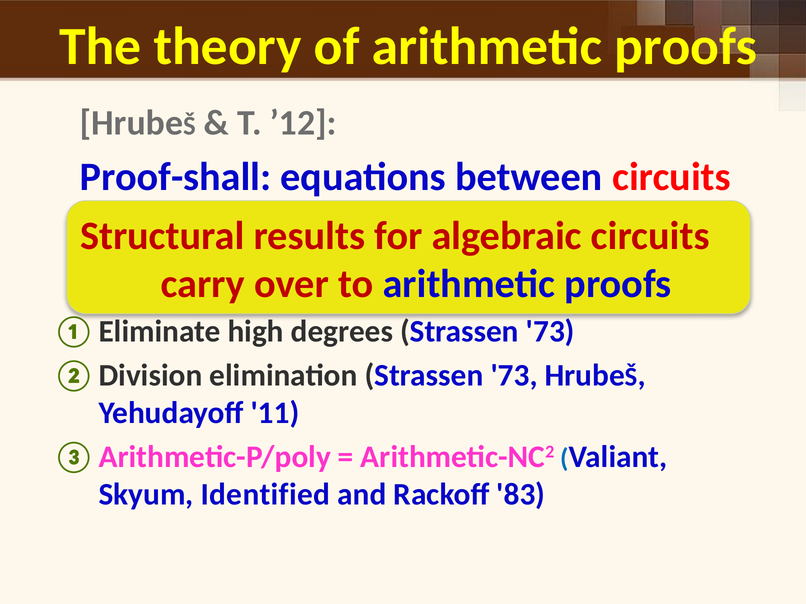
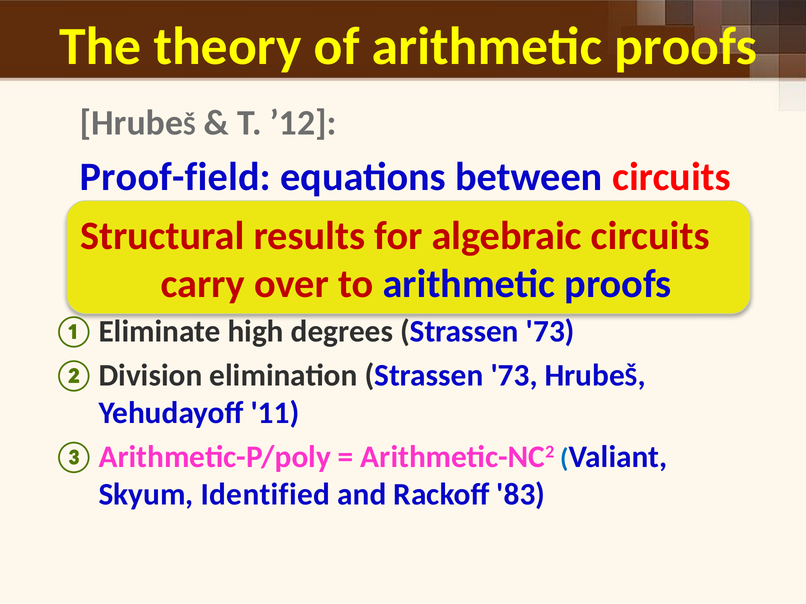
Proof-shall: Proof-shall -> Proof-field (175, 177)
